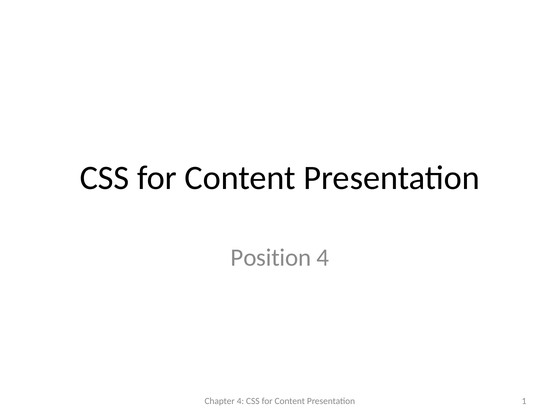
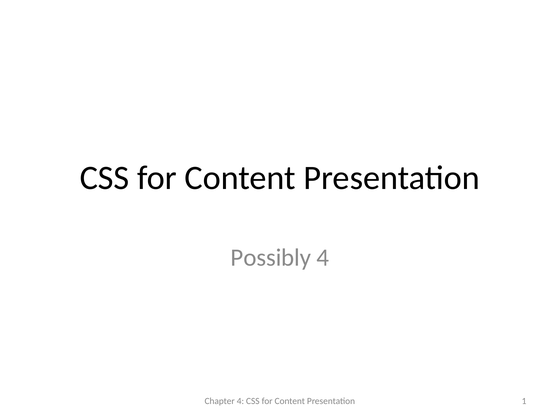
Position: Position -> Possibly (271, 257)
